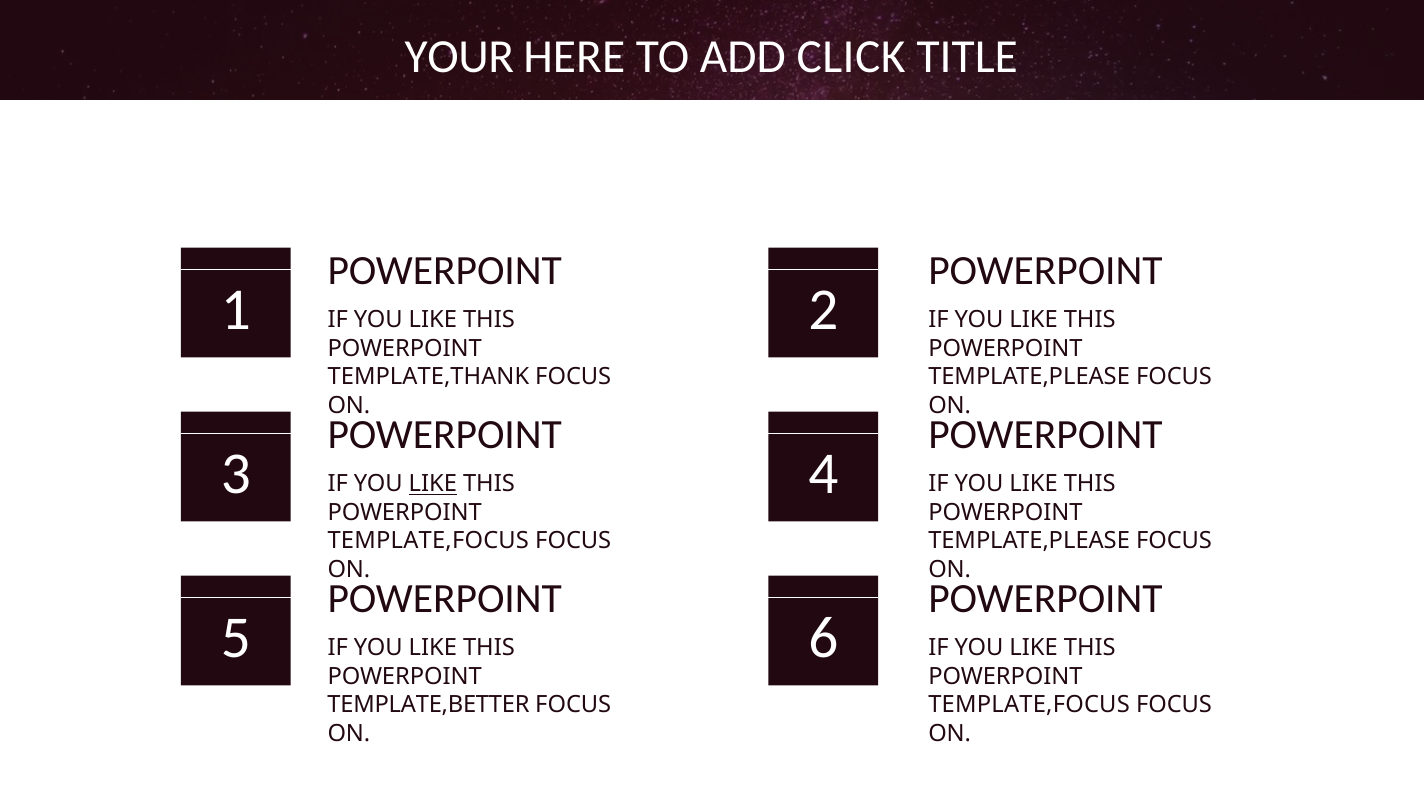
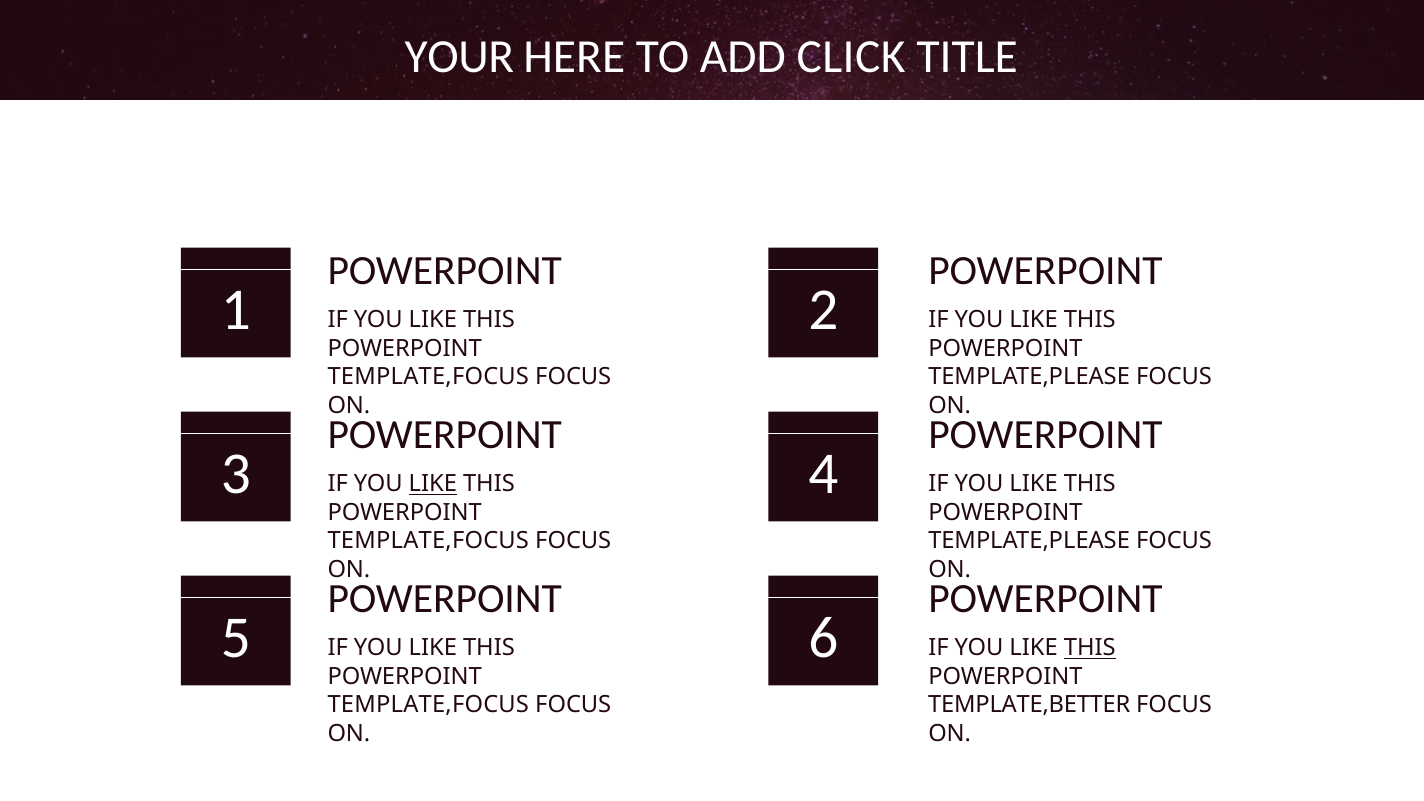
TEMPLATE,THANK: TEMPLATE,THANK -> TEMPLATE,FOCUS (428, 377)
THIS underline: none -> present (1090, 648)
TEMPLATE,BETTER: TEMPLATE,BETTER -> TEMPLATE,FOCUS (428, 705)
TEMPLATE,FOCUS: TEMPLATE,FOCUS -> TEMPLATE,BETTER (1029, 705)
